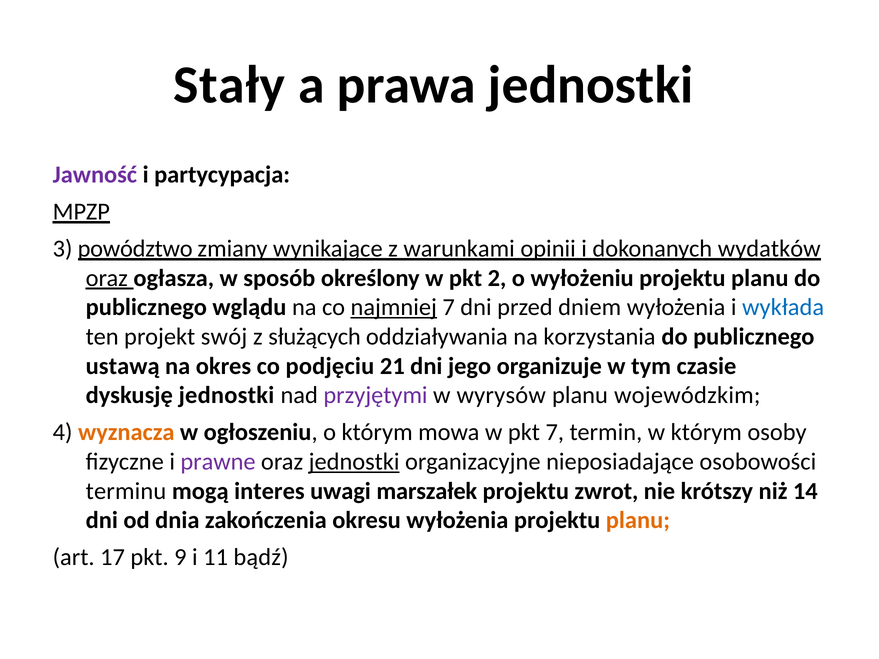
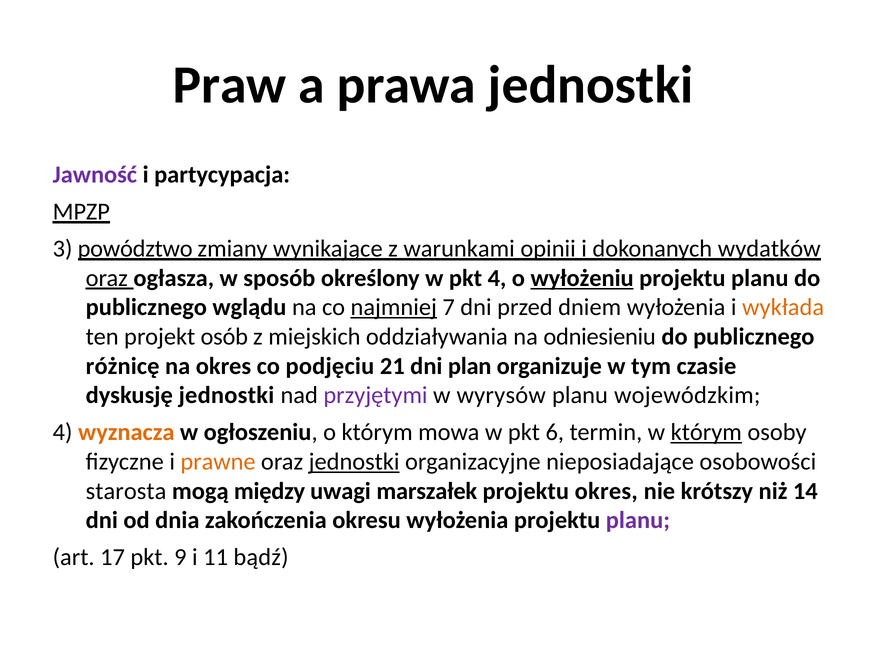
Stały: Stały -> Praw (230, 85)
pkt 2: 2 -> 4 (497, 278)
wyłożeniu underline: none -> present (582, 278)
wykłada colour: blue -> orange (783, 307)
swój: swój -> osób (224, 337)
służących: służących -> miejskich (314, 337)
korzystania: korzystania -> odniesieniu (600, 337)
ustawą: ustawą -> różnicę (123, 366)
jego: jego -> plan (470, 366)
pkt 7: 7 -> 6 (555, 433)
którym underline: none -> present (706, 433)
prawne colour: purple -> orange (218, 462)
terminu: terminu -> starosta (126, 491)
interes: interes -> między (270, 491)
projektu zwrot: zwrot -> okres (606, 491)
planu colour: orange -> purple (638, 520)
